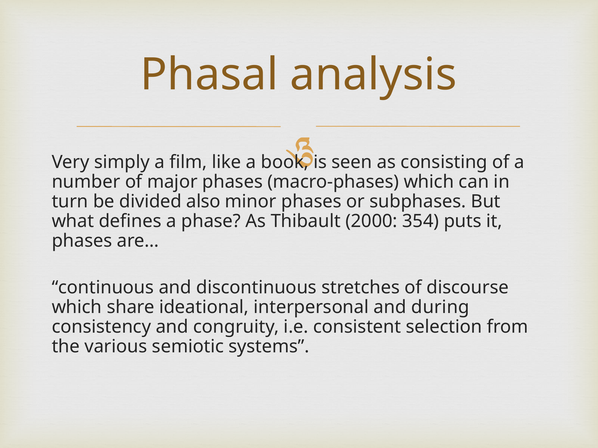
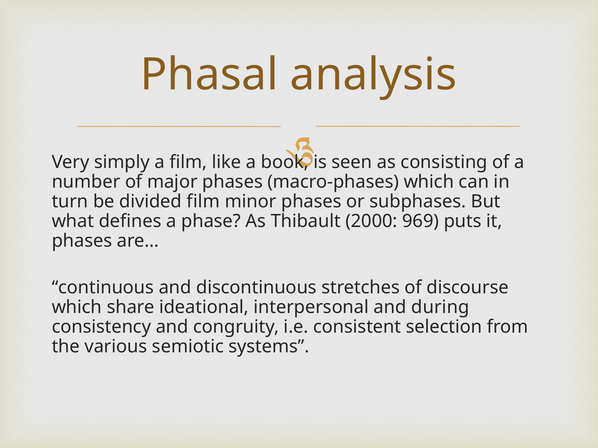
divided also: also -> film (203, 202)
354: 354 -> 969 (421, 221)
